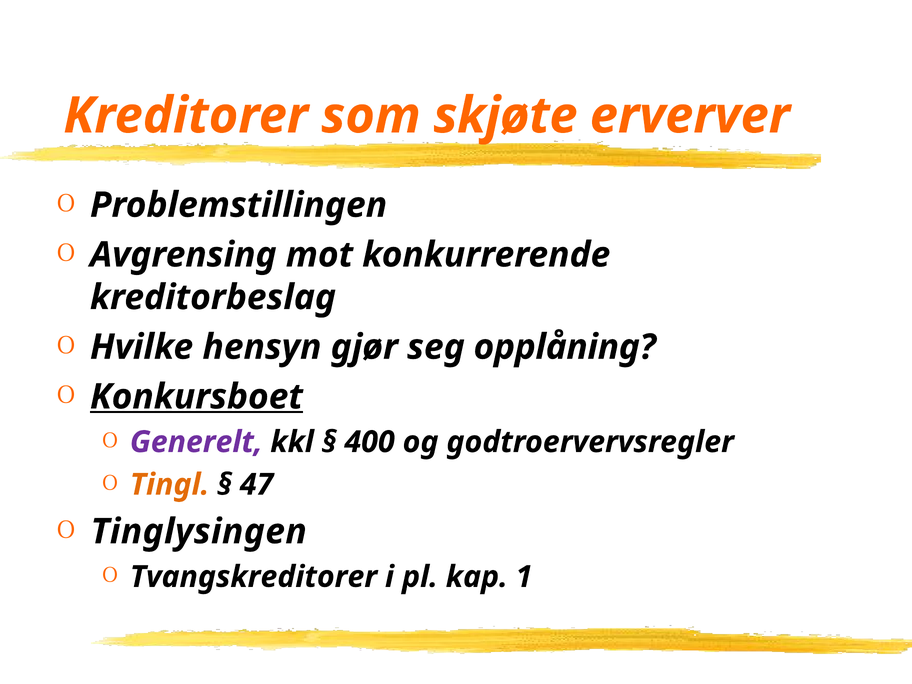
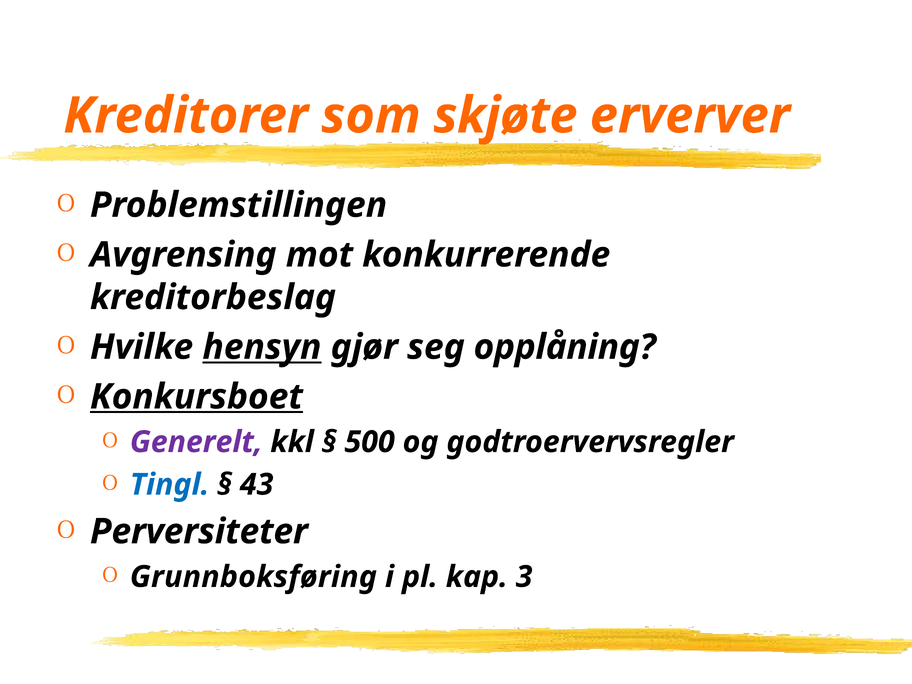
hensyn underline: none -> present (262, 347)
400: 400 -> 500 (370, 442)
Tingl colour: orange -> blue (170, 485)
47: 47 -> 43 (257, 485)
Tinglysingen: Tinglysingen -> Perversiteter (199, 532)
Tvangskreditorer: Tvangskreditorer -> Grunnboksføring (253, 577)
1: 1 -> 3 (524, 577)
